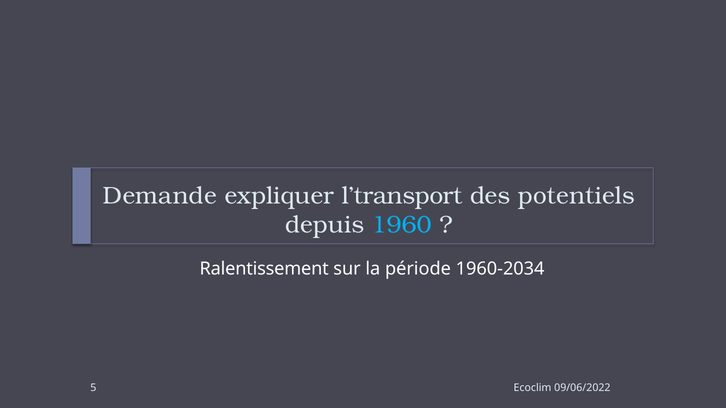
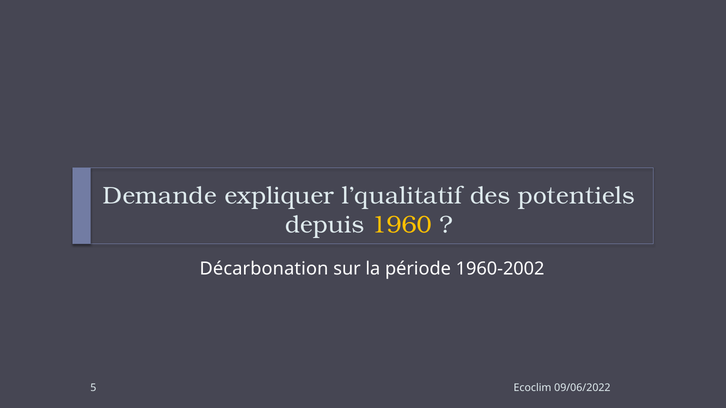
l’transport: l’transport -> l’qualitatif (402, 196)
1960 colour: light blue -> yellow (402, 225)
Ralentissement: Ralentissement -> Décarbonation (264, 269)
1960-2034: 1960-2034 -> 1960-2002 (500, 269)
